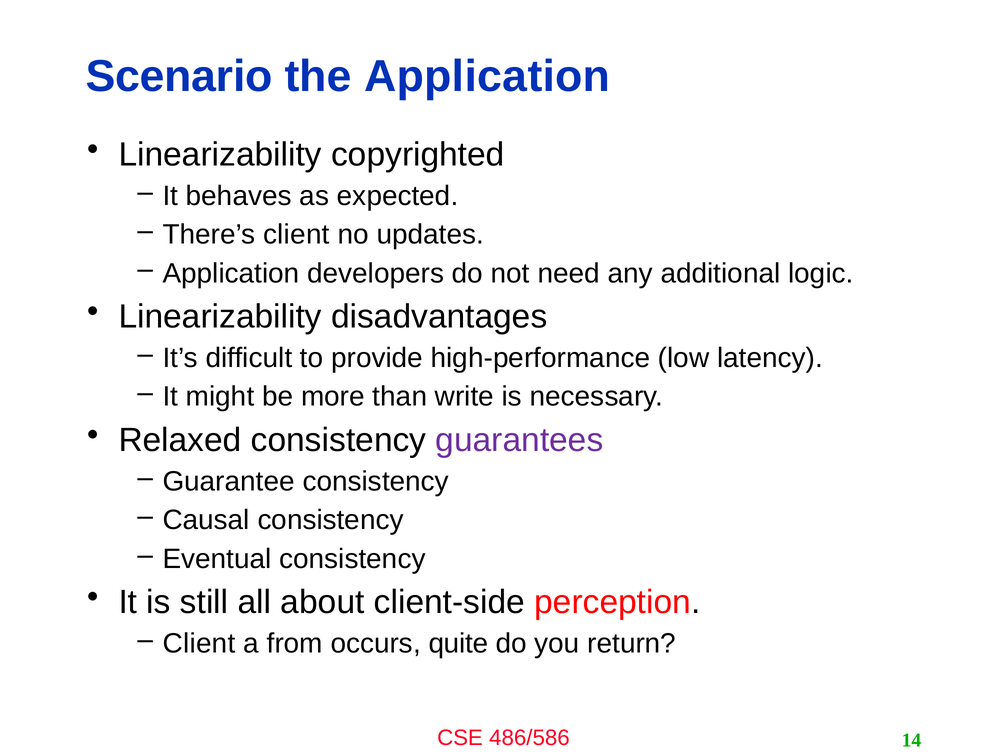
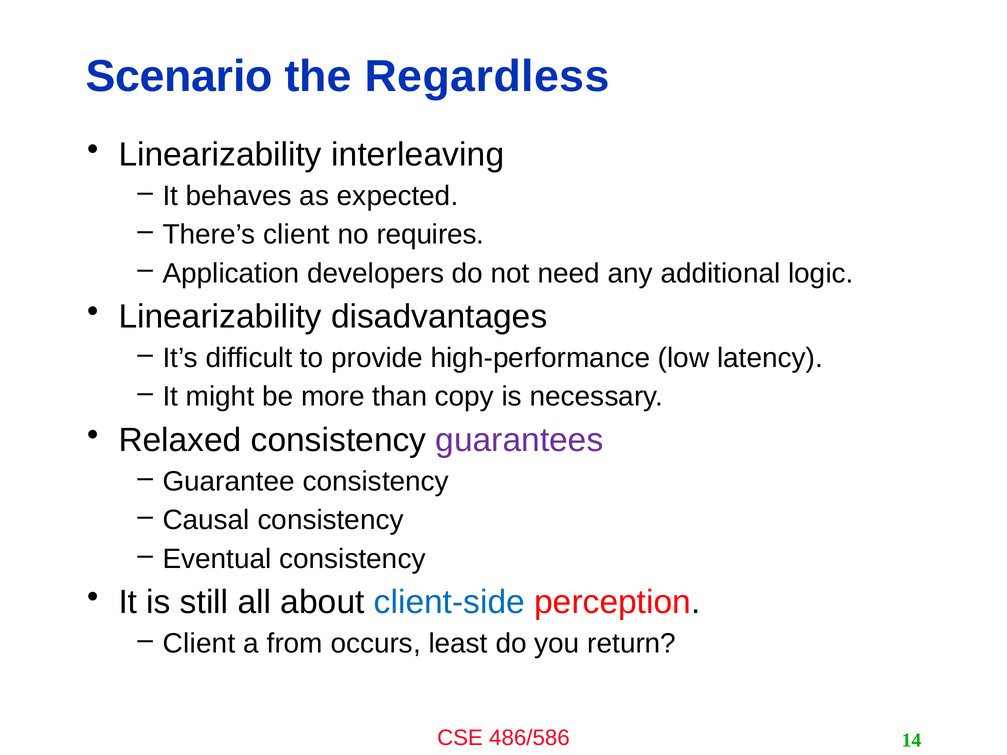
the Application: Application -> Regardless (487, 77)
copyrighted: copyrighted -> interleaving (418, 154)
updates: updates -> requires (430, 235)
write: write -> copy (464, 397)
client-side colour: black -> blue (450, 602)
quite: quite -> least (458, 644)
